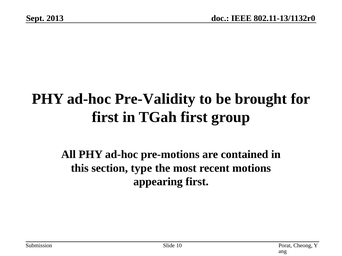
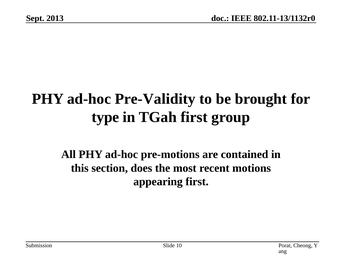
first: first -> type (105, 117)
type: type -> does (141, 168)
